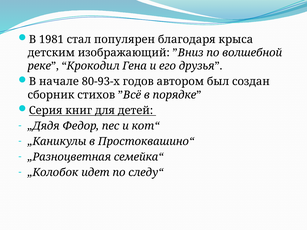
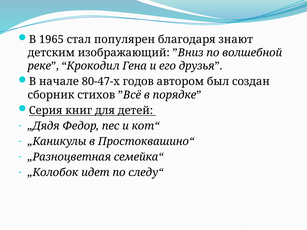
1981: 1981 -> 1965 (51, 39)
крыса: крыса -> знают (236, 39)
80-93-х: 80-93-х -> 80-47-х (101, 82)
